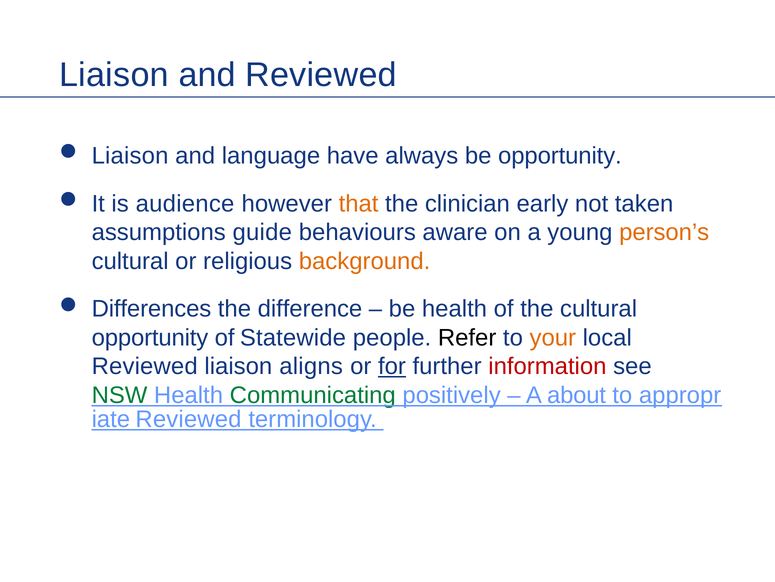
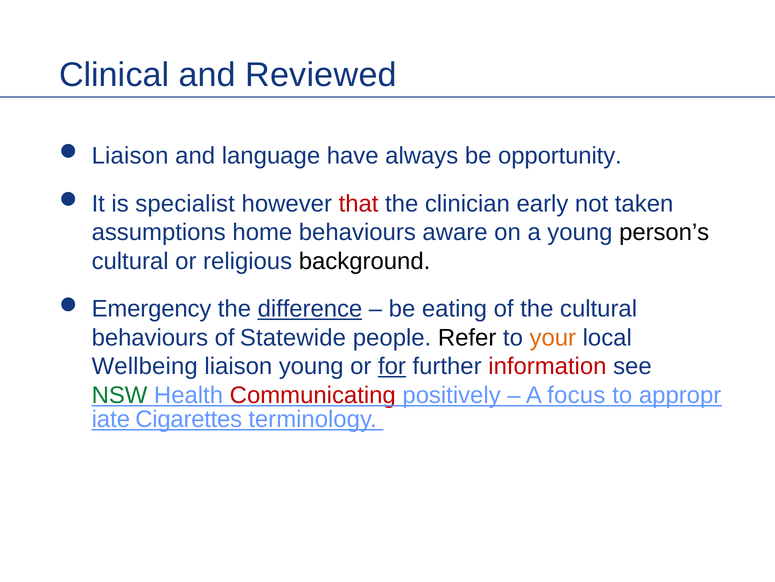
Liaison: Liaison -> Clinical (114, 75)
audience: audience -> specialist (185, 204)
that colour: orange -> red (359, 204)
guide: guide -> home (262, 232)
person’s colour: orange -> black (664, 232)
background colour: orange -> black (365, 261)
Differences: Differences -> Emergency (151, 309)
difference underline: none -> present (310, 309)
be health: health -> eating (454, 309)
opportunity: opportunity -> behaviours (150, 337)
Reviewed: Reviewed -> Wellbeing (145, 366)
liaison aligns: aligns -> young (311, 366)
Communicating colour: green -> red (313, 395)
about: about -> focus (576, 395)
Reviewed: Reviewed -> Cigarettes (189, 419)
